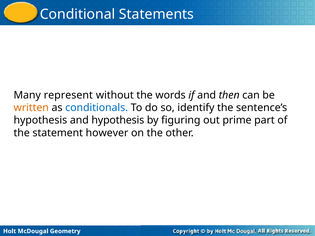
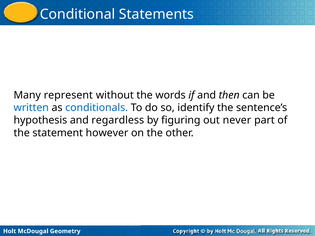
written colour: orange -> blue (31, 108)
and hypothesis: hypothesis -> regardless (118, 120)
prime: prime -> never (237, 120)
